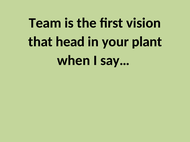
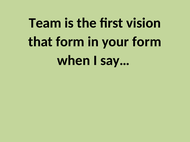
that head: head -> form (70, 42)
your plant: plant -> form (147, 42)
